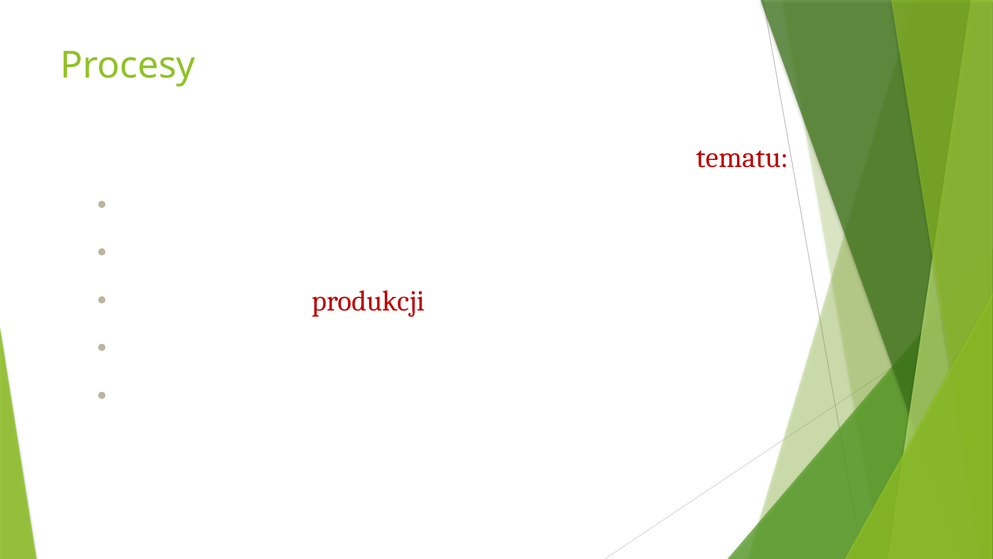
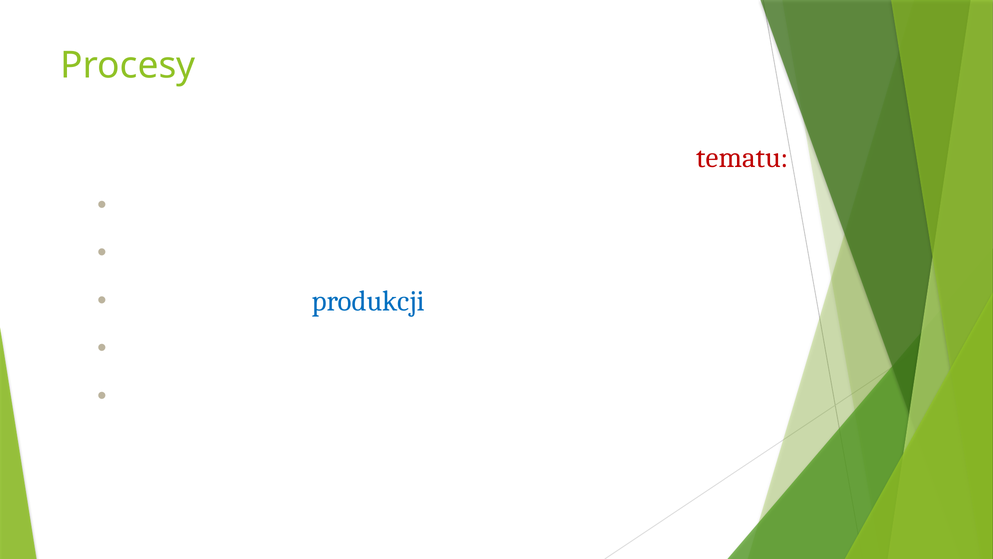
produkcji colour: red -> blue (368, 301)
